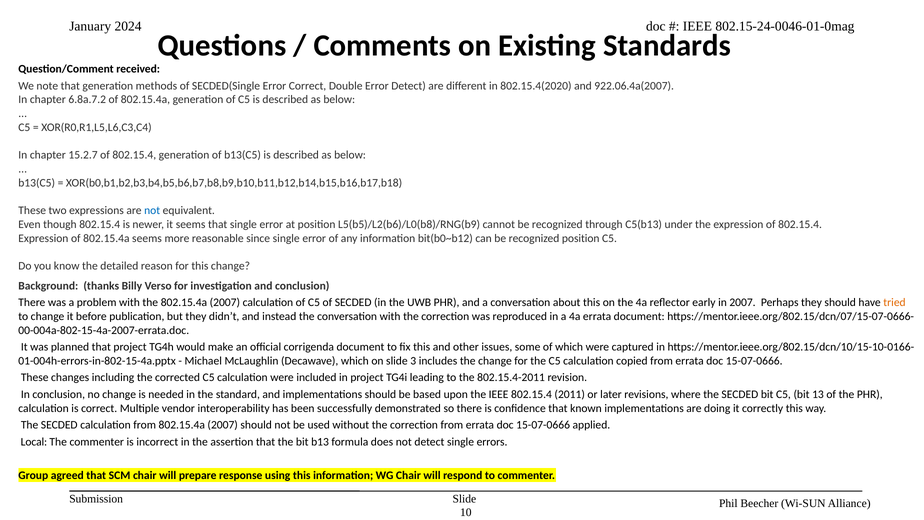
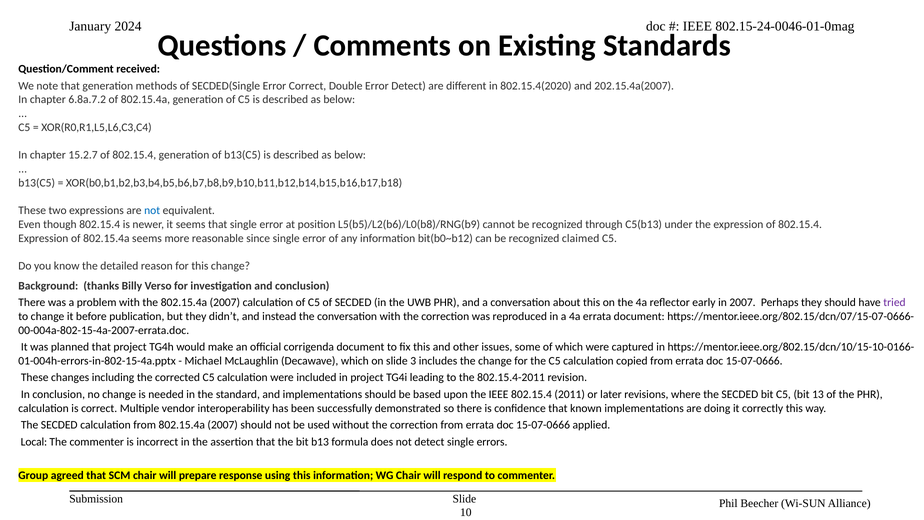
922.06.4a(2007: 922.06.4a(2007 -> 202.15.4a(2007 (634, 86)
recognized position: position -> claimed (581, 238)
tried colour: orange -> purple (895, 302)
